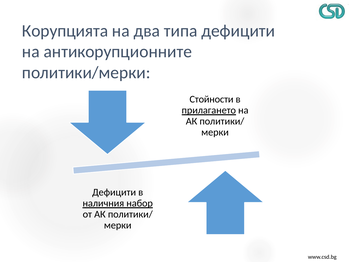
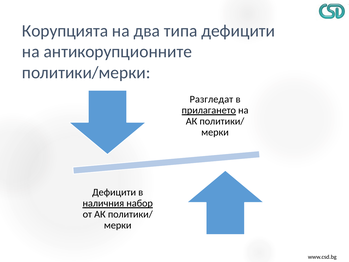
Стойности: Стойности -> Разгледат (211, 99)
